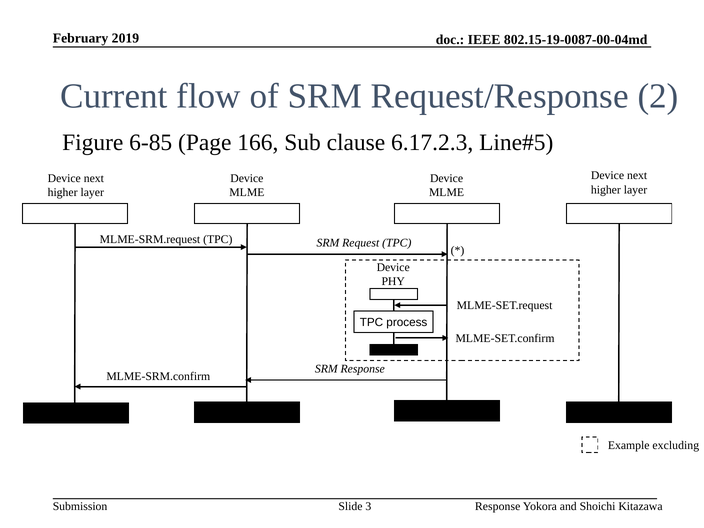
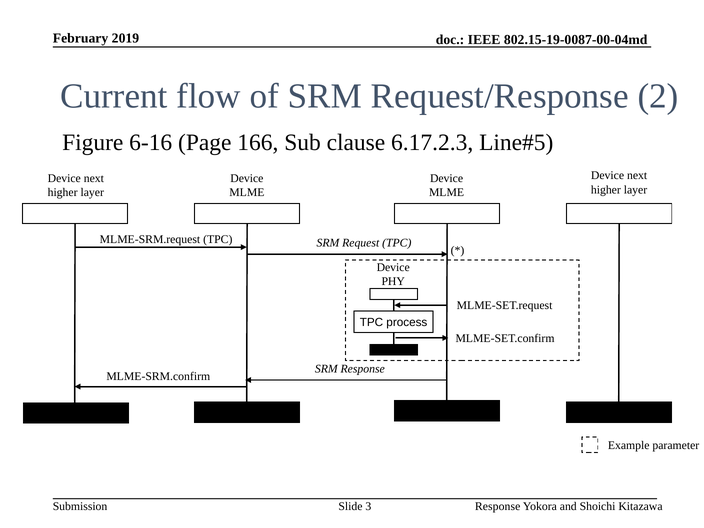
6-85: 6-85 -> 6-16 (151, 142)
excluding: excluding -> parameter (676, 445)
